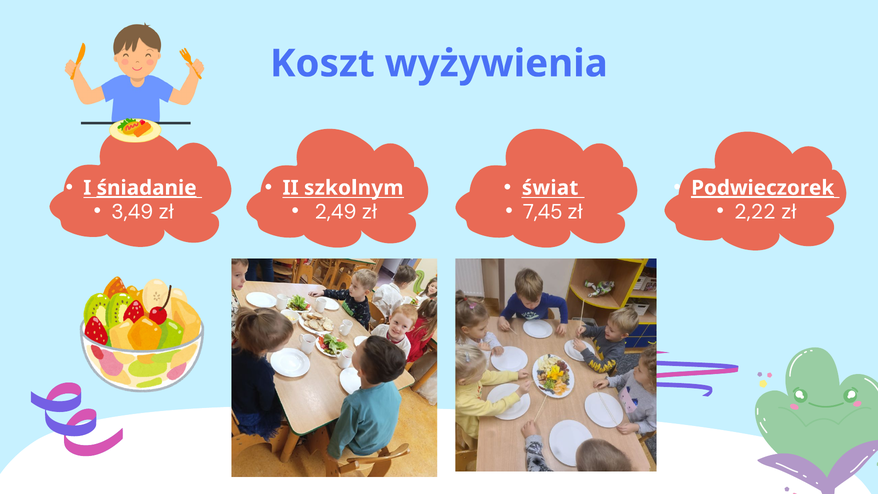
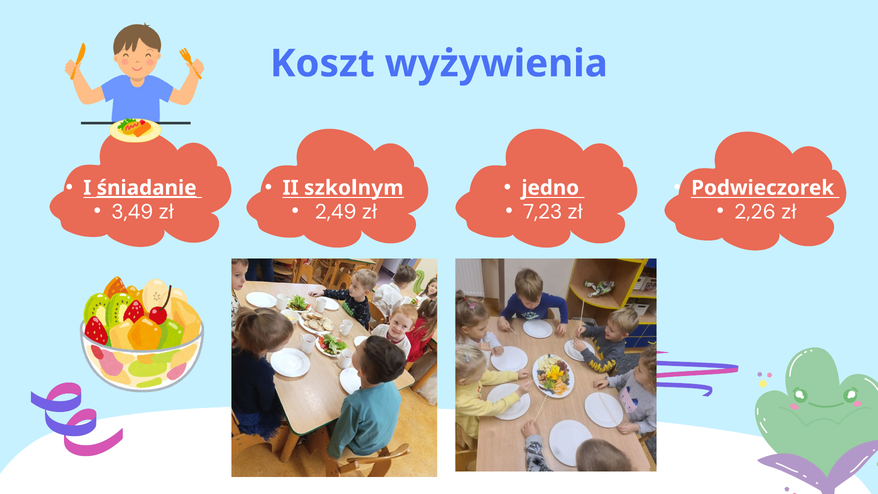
świat: świat -> jedno (550, 188)
Podwieczorek underline: present -> none (763, 188)
7,45: 7,45 -> 7,23 (543, 212)
2,22: 2,22 -> 2,26 (755, 212)
